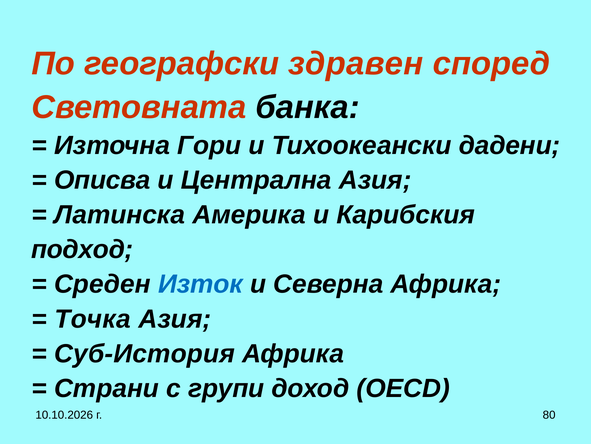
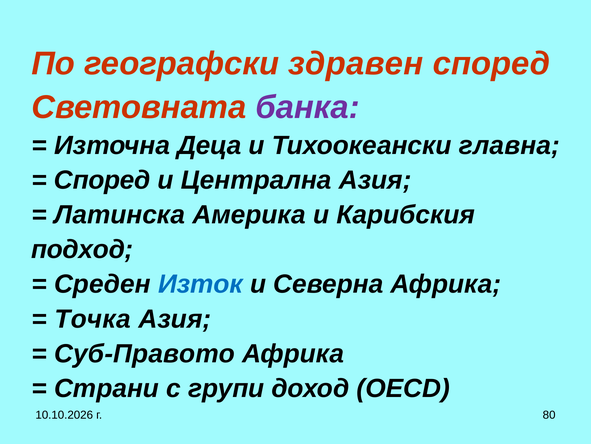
банка colour: black -> purple (308, 107)
Гори: Гори -> Деца (209, 145)
дадени: дадени -> главна (509, 145)
Описва: Описва -> Според (102, 180)
Суб-История: Суб-История -> Суб-Правото (144, 353)
